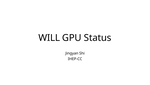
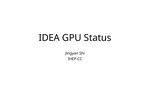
WILL: WILL -> IDEA (49, 37)
